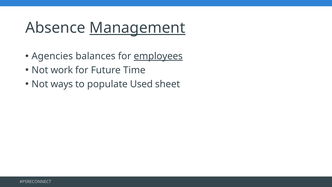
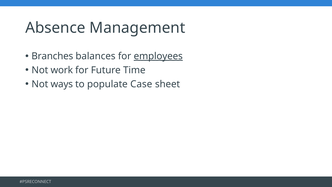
Management underline: present -> none (137, 28)
Agencies: Agencies -> Branches (52, 56)
Used: Used -> Case (141, 84)
